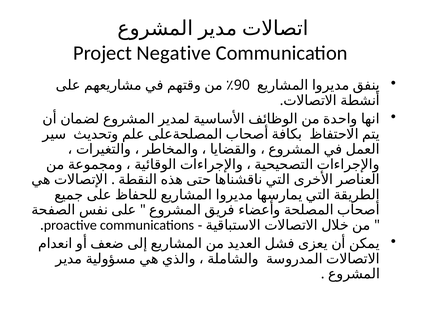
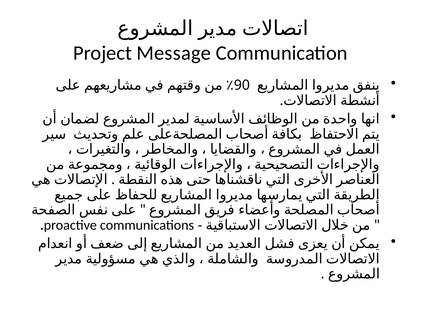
Negative: Negative -> Message (174, 53)
